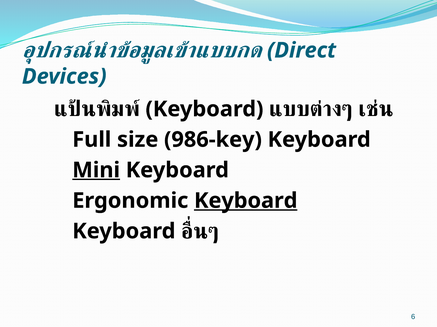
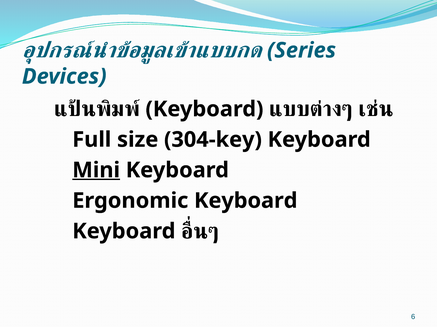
Direct: Direct -> Series (302, 50)
986-key: 986-key -> 304-key (213, 140)
Keyboard underline: present -> none (246, 201)
